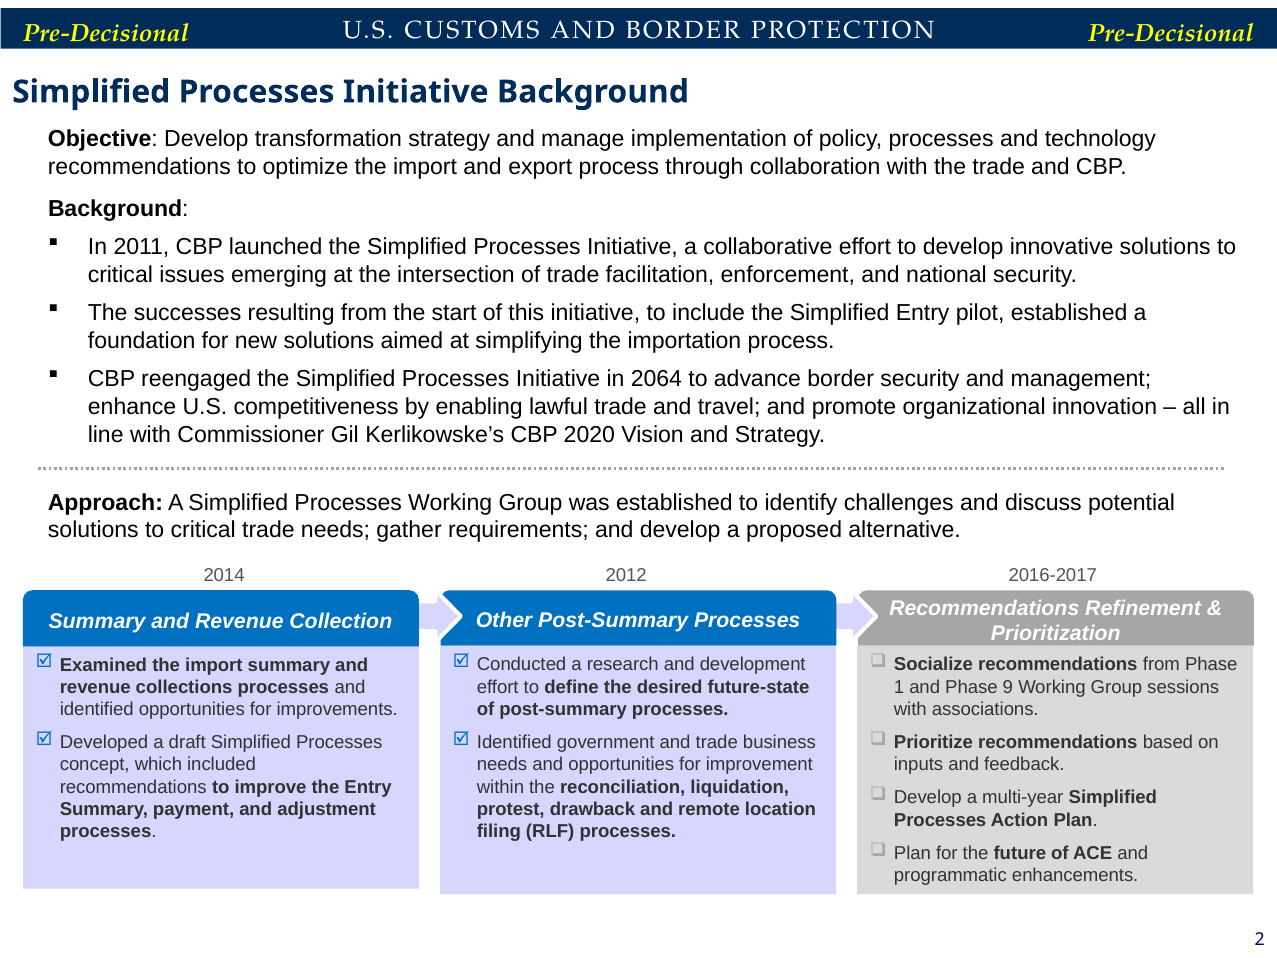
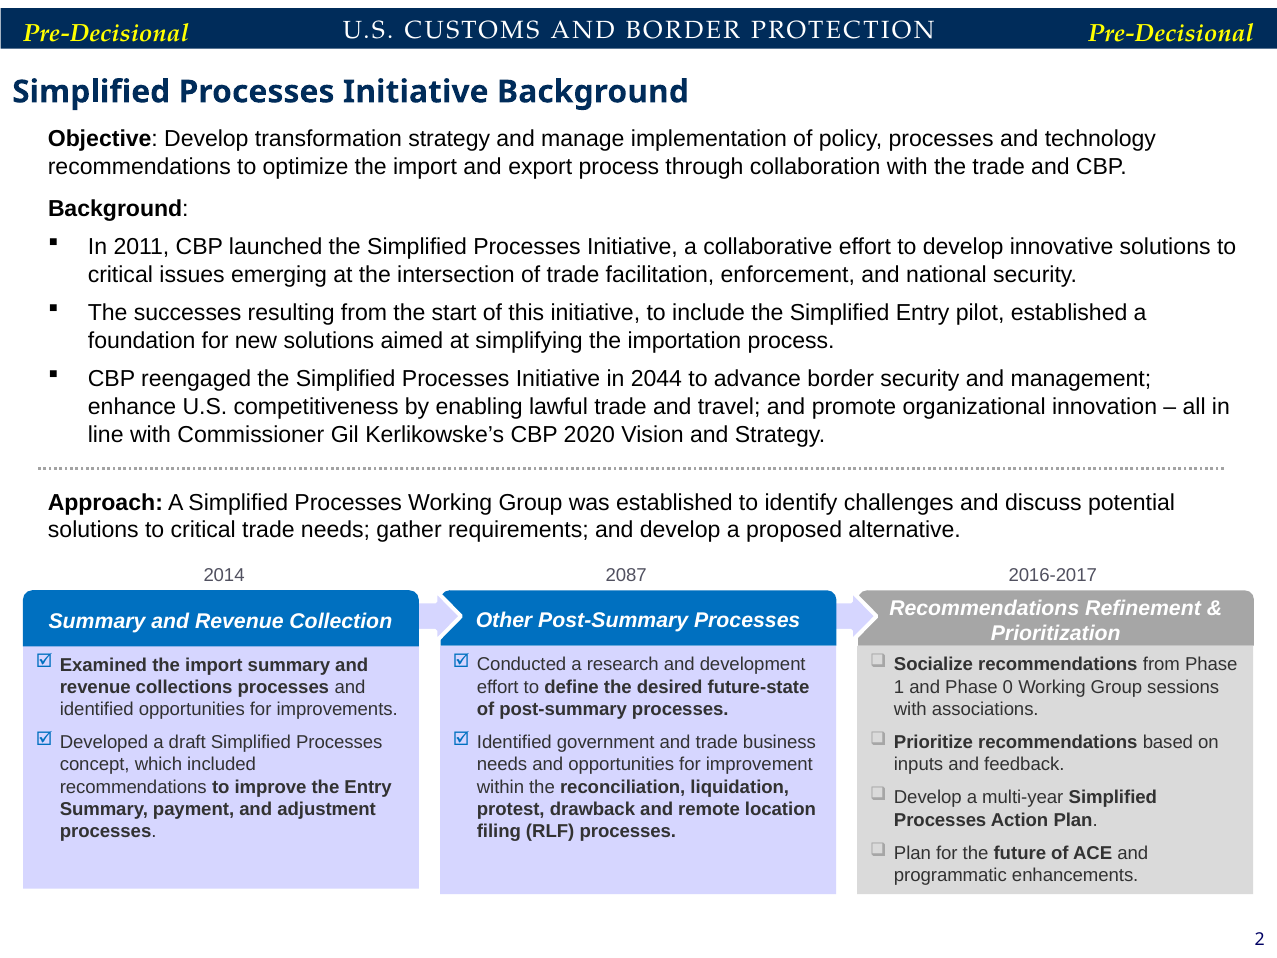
2064: 2064 -> 2044 (656, 379)
2012: 2012 -> 2087 (626, 575)
9: 9 -> 0 (1008, 687)
